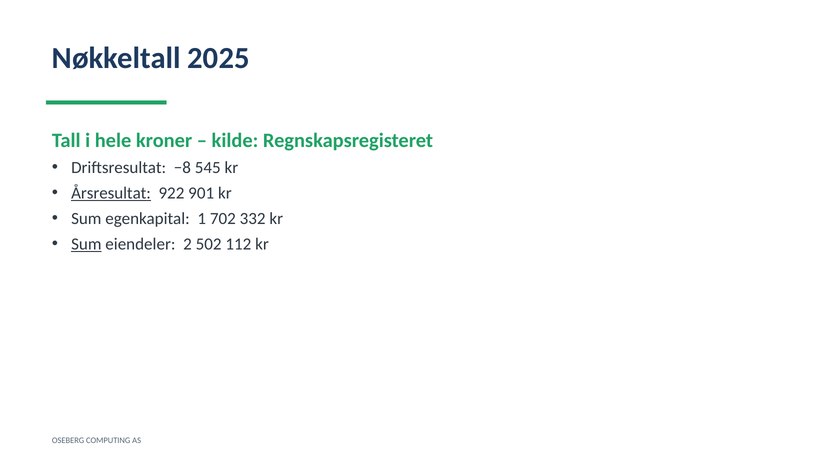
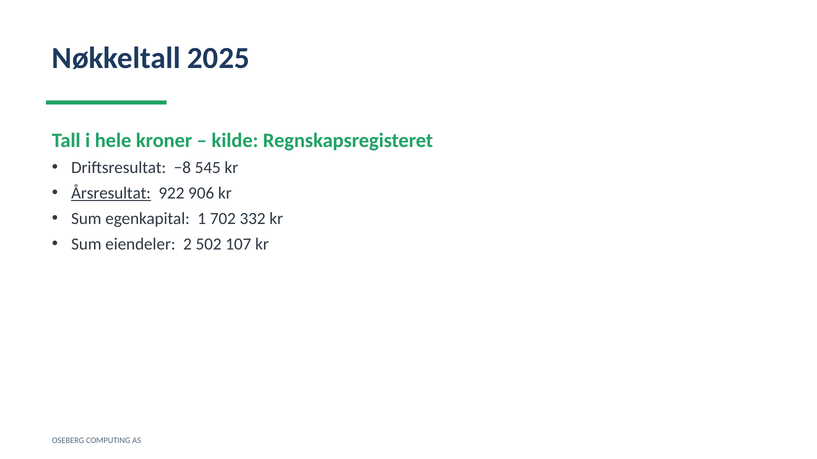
901: 901 -> 906 (201, 194)
Sum underline: present -> none (86, 245)
112: 112 -> 107 (238, 245)
